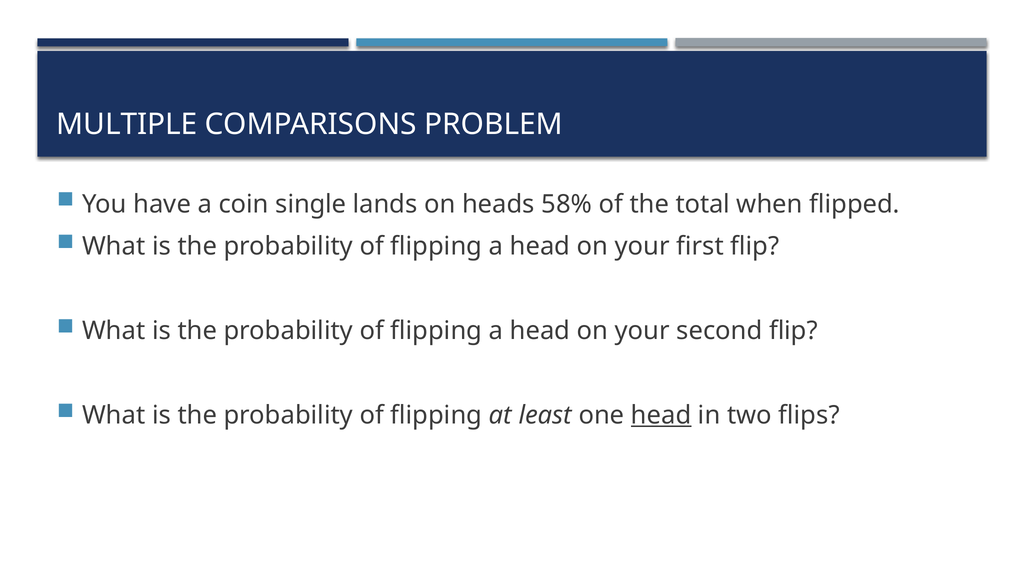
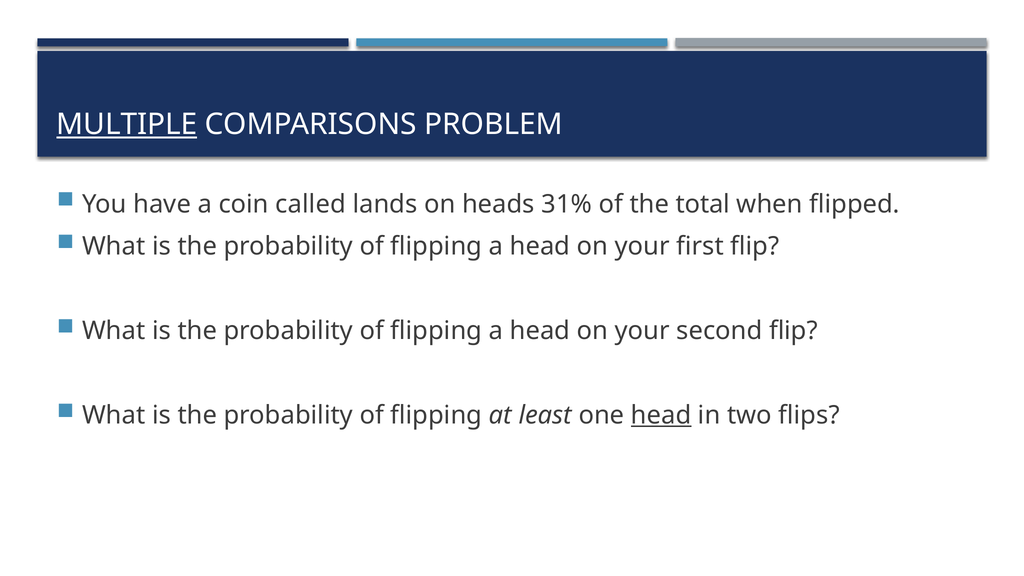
MULTIPLE underline: none -> present (127, 125)
single: single -> called (311, 204)
58%: 58% -> 31% (567, 204)
